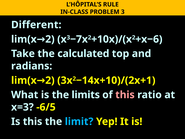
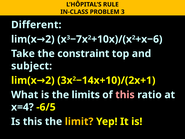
calculated: calculated -> constraint (83, 54)
radians: radians -> subject (32, 66)
x=3: x=3 -> x=4 (22, 107)
limit colour: light blue -> yellow (79, 121)
